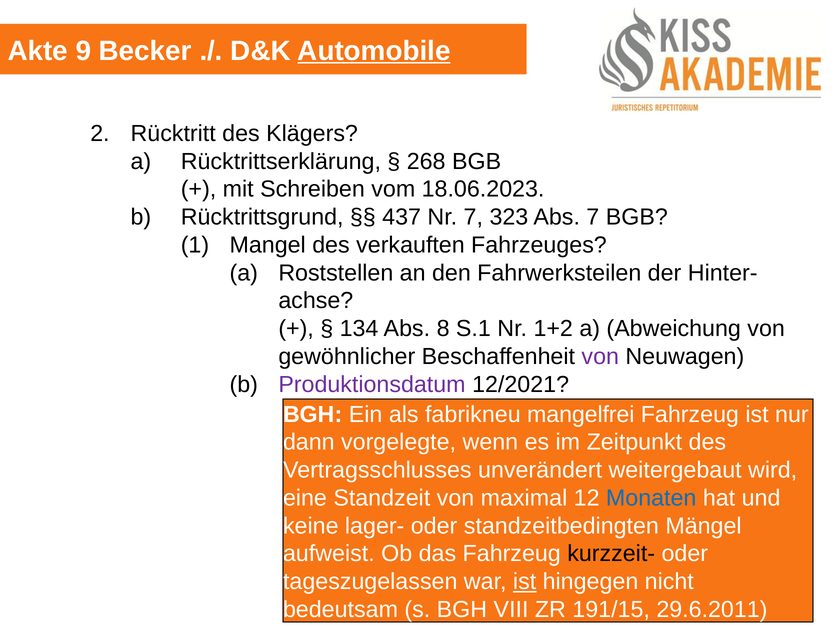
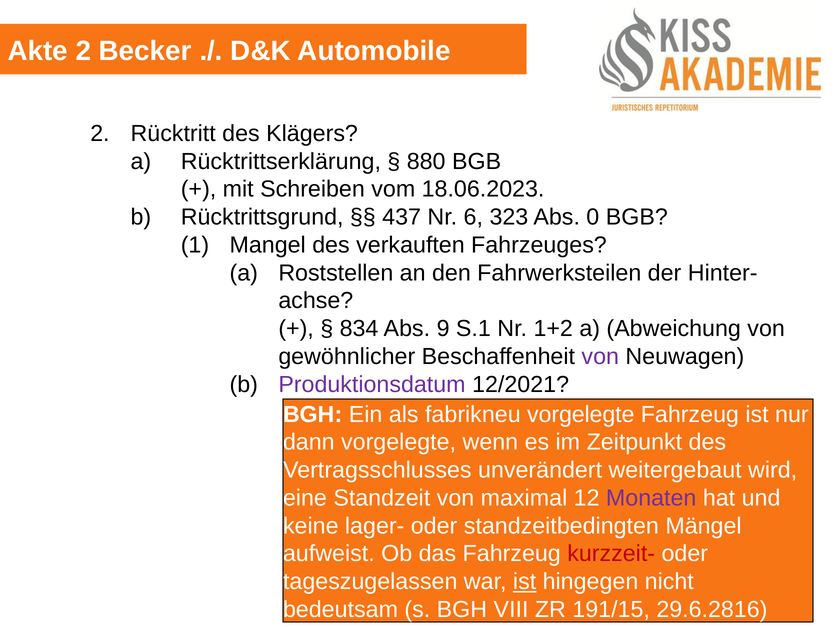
Akte 9: 9 -> 2 (83, 51)
Automobile underline: present -> none (374, 51)
268: 268 -> 880 (426, 161)
Nr 7: 7 -> 6 (473, 217)
Abs 7: 7 -> 0 (593, 217)
134: 134 -> 834 (359, 329)
8: 8 -> 9 (443, 329)
fabrikneu mangelfrei: mangelfrei -> vorgelegte (581, 414)
Monaten colour: blue -> purple (651, 498)
kurzzeit- colour: black -> red (611, 554)
29.6.2011: 29.6.2011 -> 29.6.2816 (712, 610)
